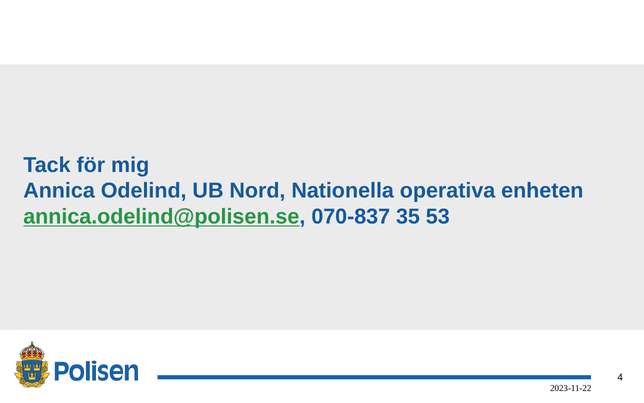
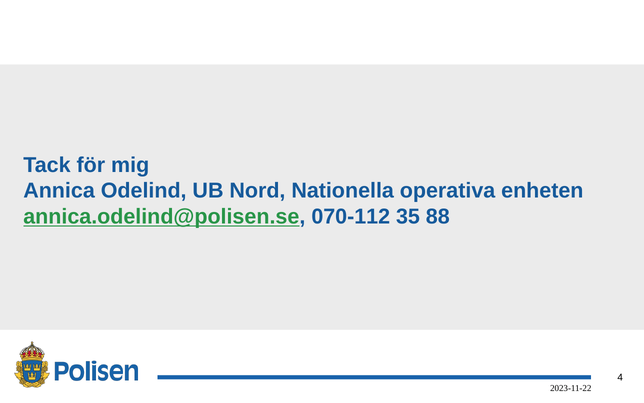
070-837: 070-837 -> 070-112 (351, 216)
53: 53 -> 88 (438, 216)
